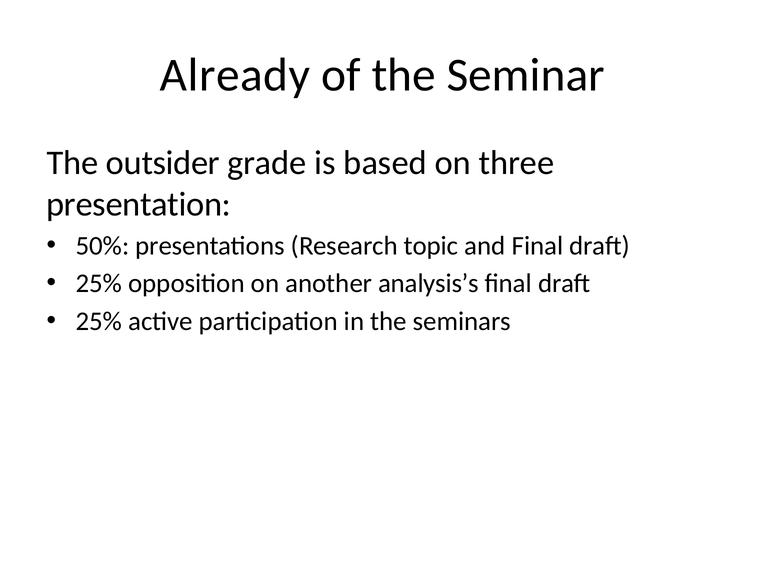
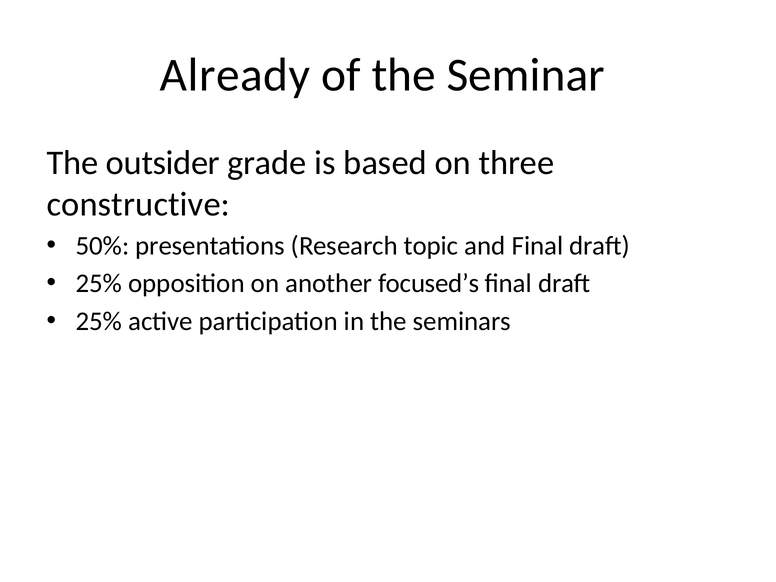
presentation: presentation -> constructive (138, 204)
analysis’s: analysis’s -> focused’s (429, 284)
